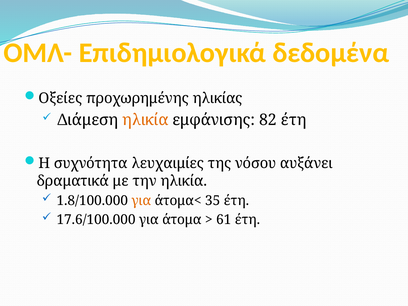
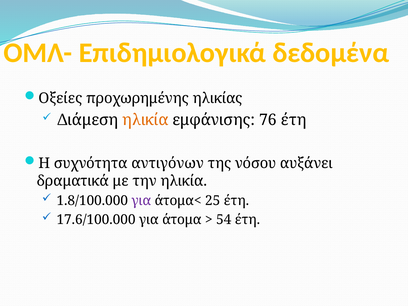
82: 82 -> 76 (268, 120)
λευχαιμίες: λευχαιμίες -> αντιγόνων (168, 163)
για colour: orange -> purple (141, 201)
35: 35 -> 25 (213, 201)
61: 61 -> 54 (224, 220)
